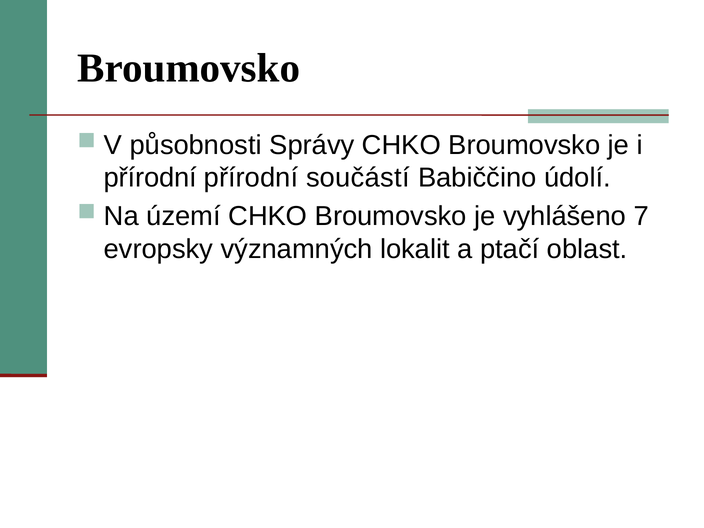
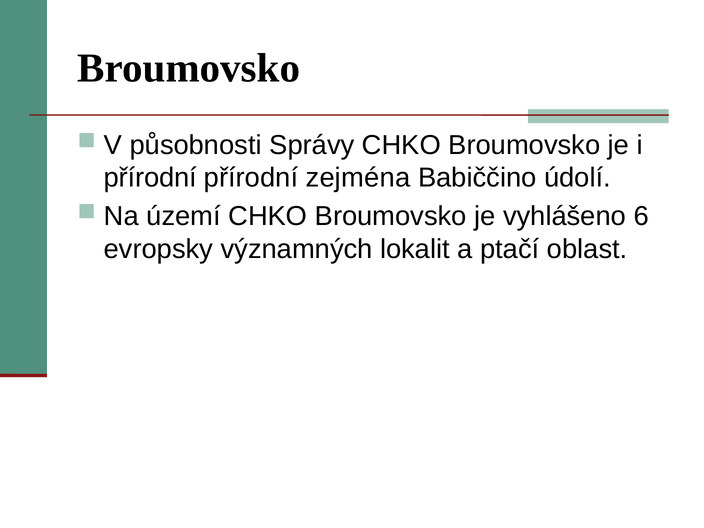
součástí: součástí -> zejména (358, 178)
7: 7 -> 6 (641, 216)
